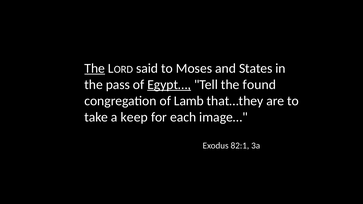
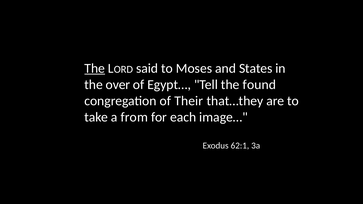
pass: pass -> over (118, 85)
Egypt… underline: present -> none (169, 85)
Lamb: Lamb -> Their (189, 101)
keep: keep -> from (134, 117)
82:1: 82:1 -> 62:1 (240, 146)
